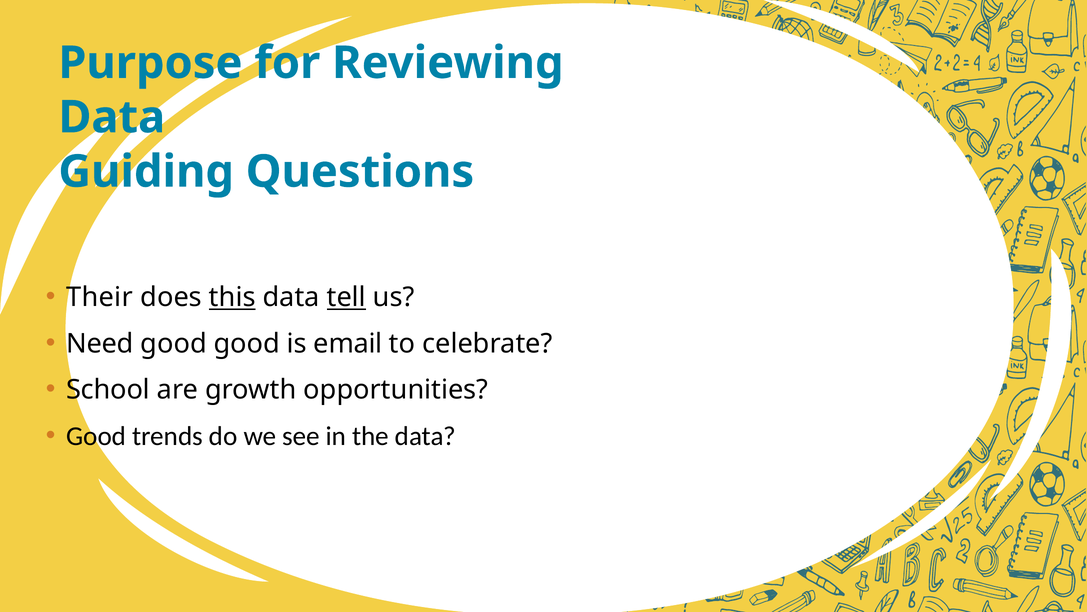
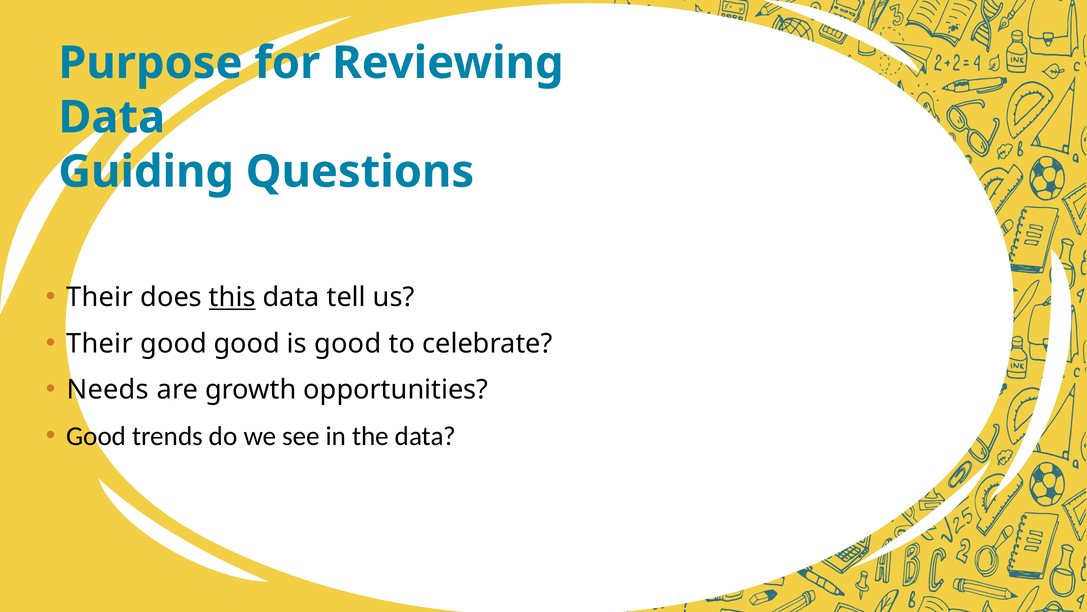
tell underline: present -> none (346, 297)
Need: Need -> Their (100, 344)
is email: email -> good (348, 344)
School: School -> Needs (108, 390)
